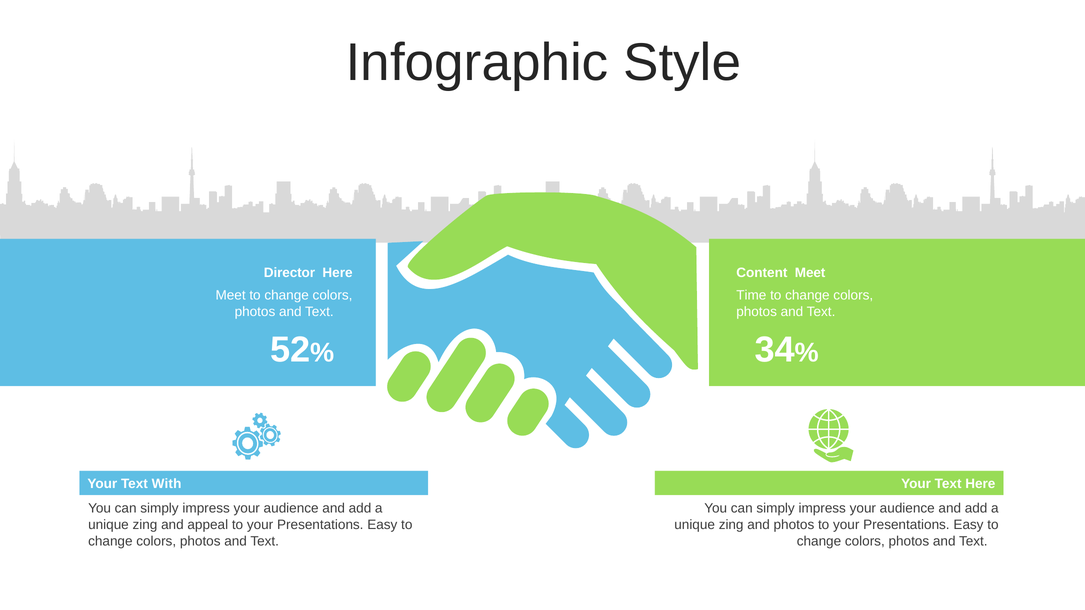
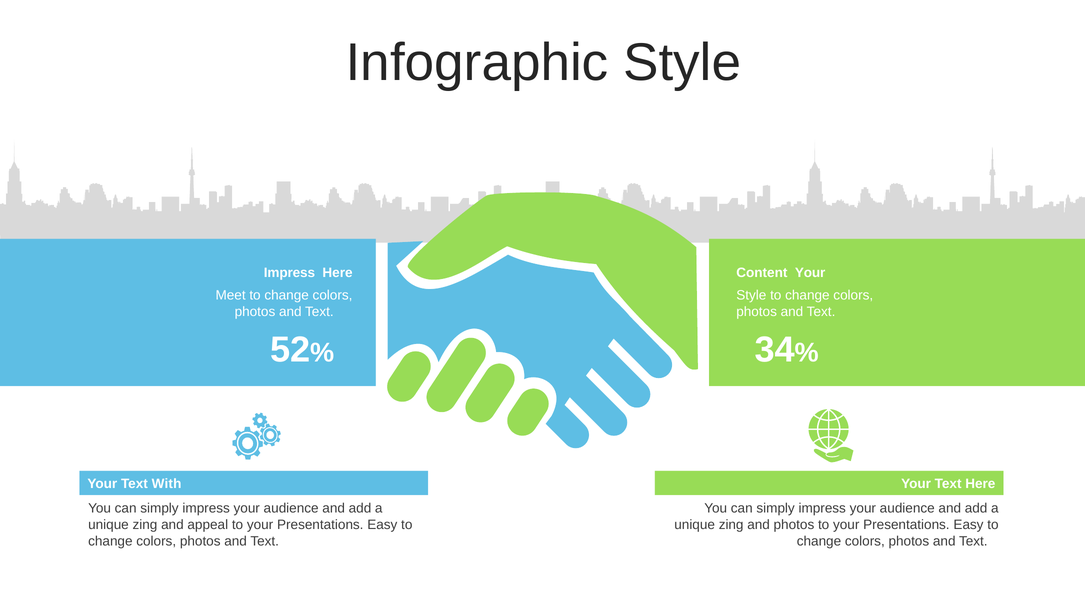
Director: Director -> Impress (289, 273)
Content Meet: Meet -> Your (810, 273)
Time: Time -> Style (751, 295)
